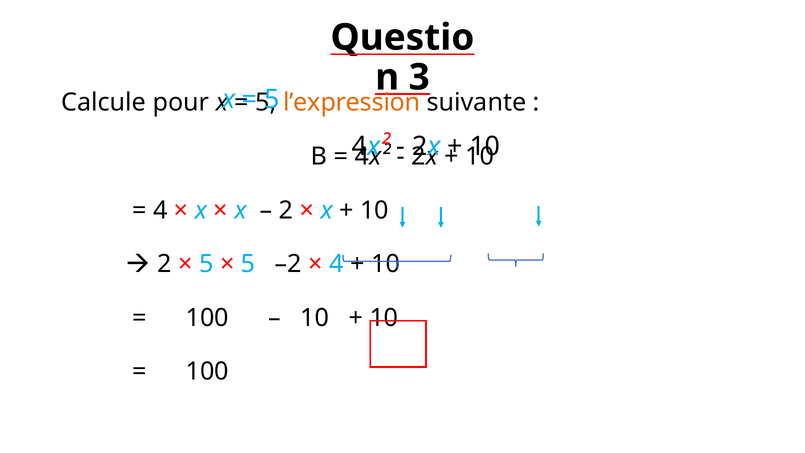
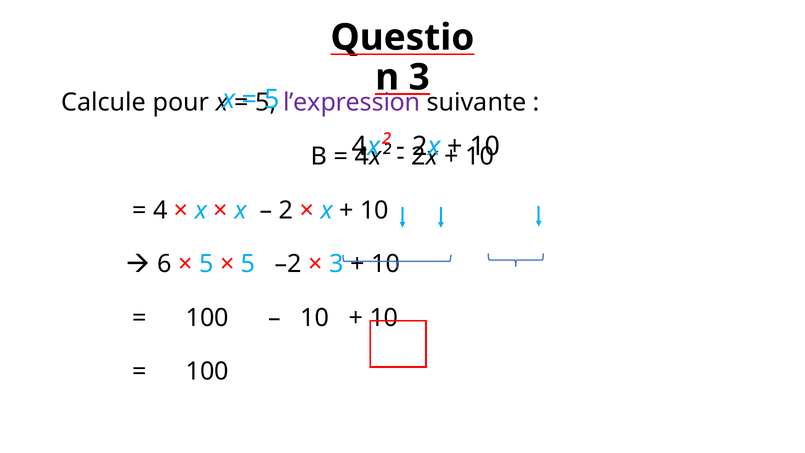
l’expression colour: orange -> purple (352, 103)
2: 2 -> 6 (164, 264)
4: 4 -> 3 (337, 264)
